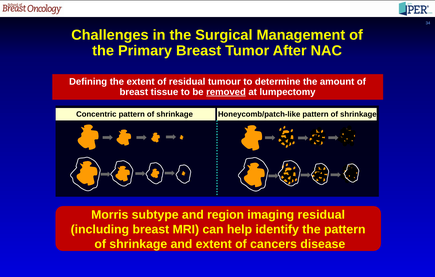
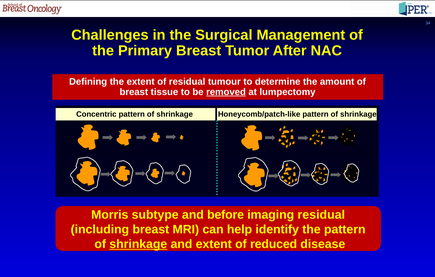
region: region -> before (226, 215)
shrinkage underline: none -> present (138, 244)
cancers: cancers -> reduced (274, 244)
